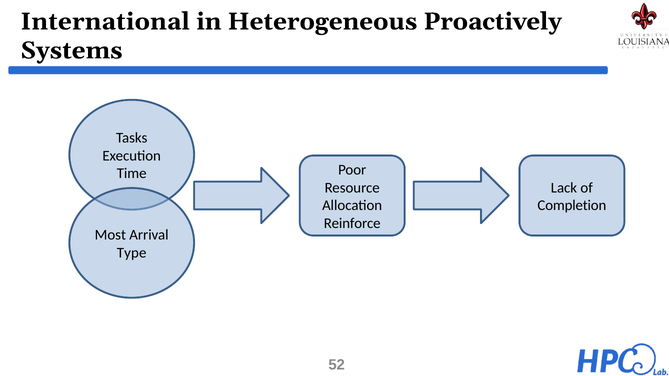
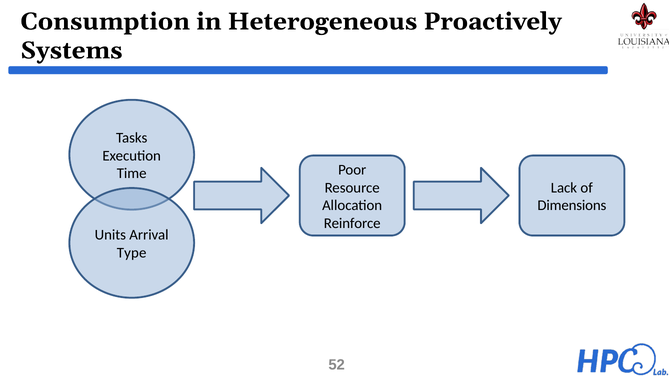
International: International -> Consumption (105, 21)
Completion: Completion -> Dimensions (572, 206)
Most: Most -> Units (110, 235)
